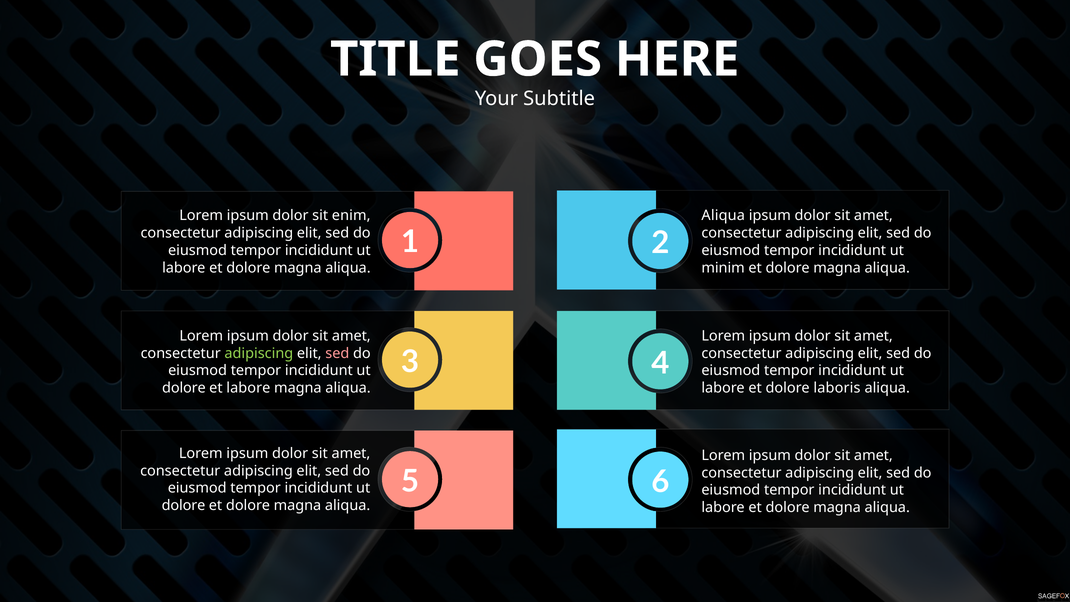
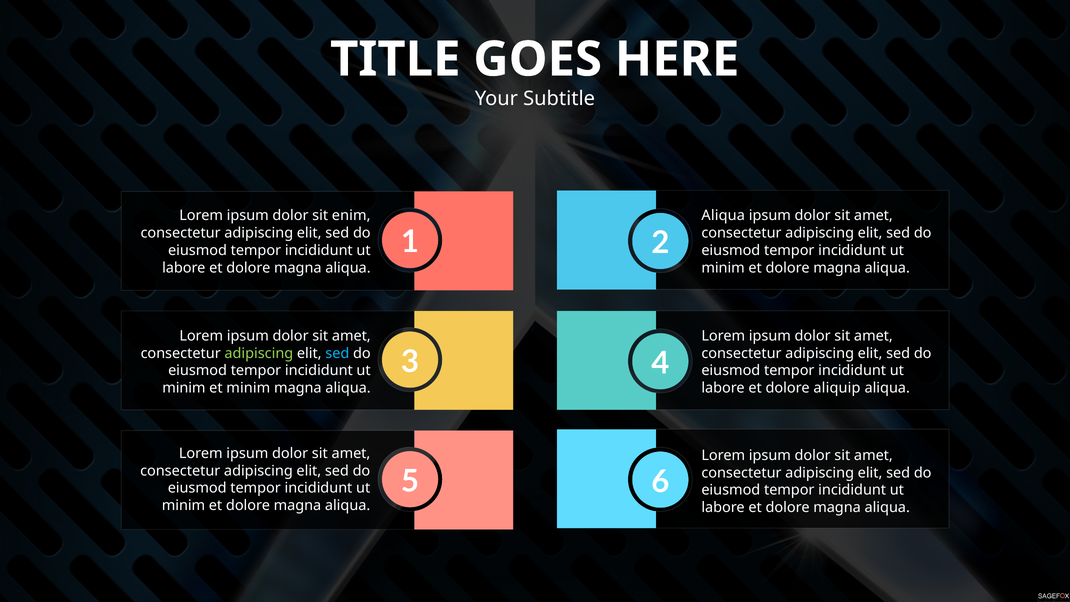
sed colour: pink -> light blue (337, 353)
dolore: dolore -> minim (184, 388)
et labore: labore -> minim (248, 388)
laboris: laboris -> aliquip (837, 388)
dolore: dolore -> minim (183, 505)
